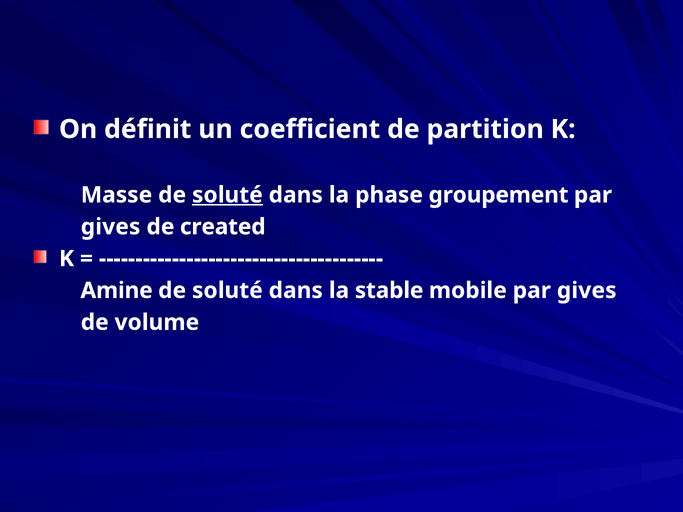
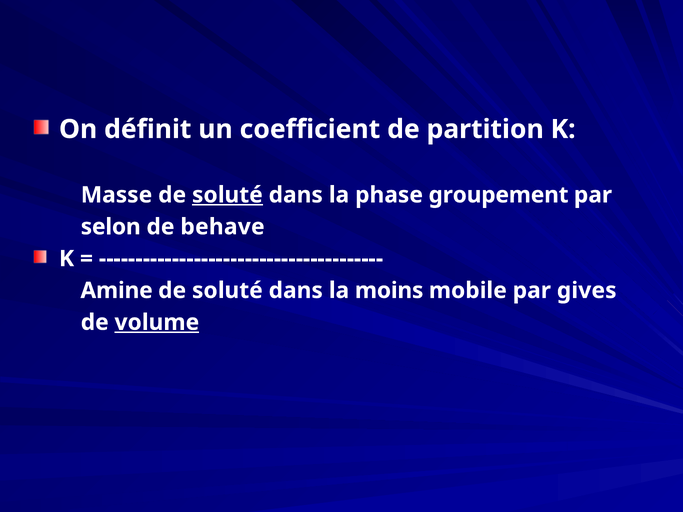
gives: gives -> selon (111, 227)
created: created -> behave (223, 227)
stable: stable -> moins (389, 291)
volume underline: none -> present (157, 323)
